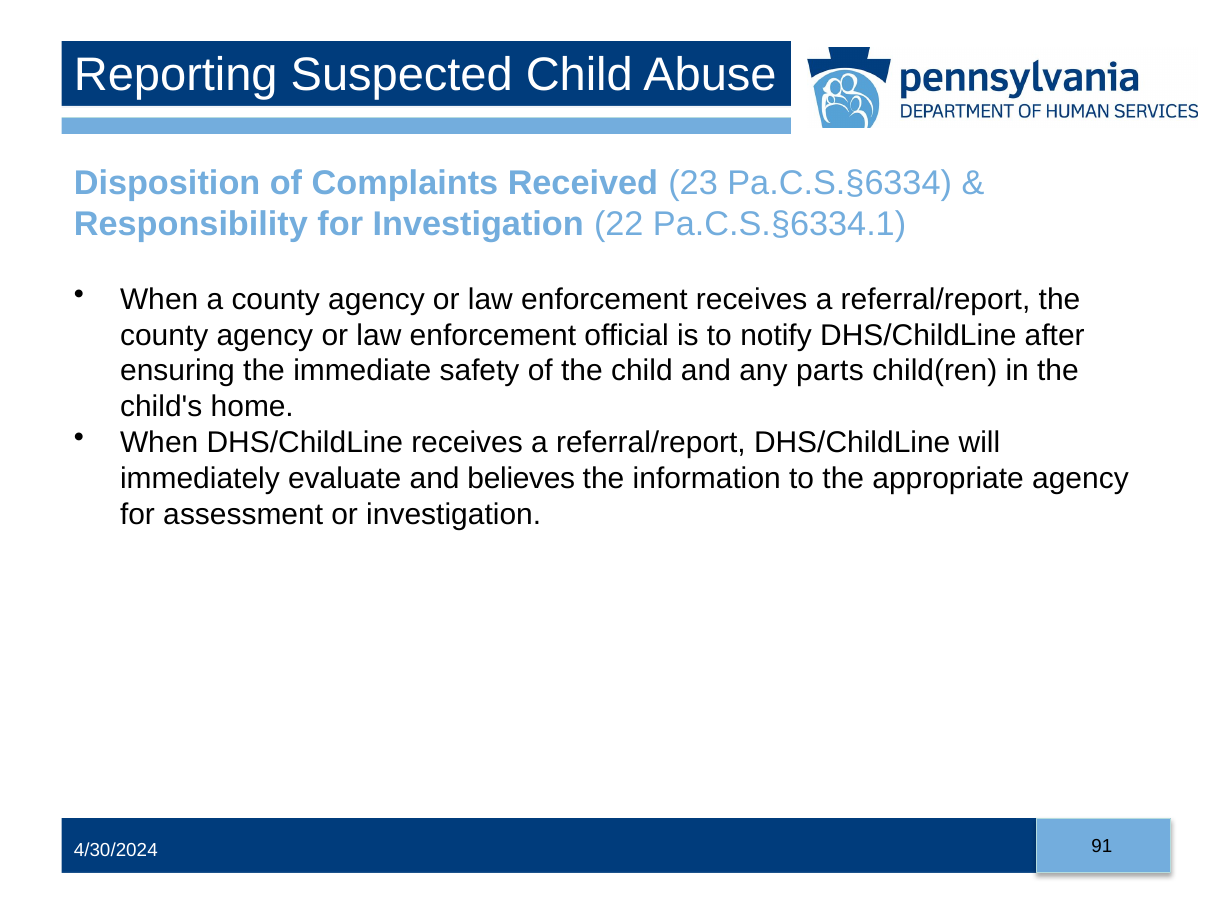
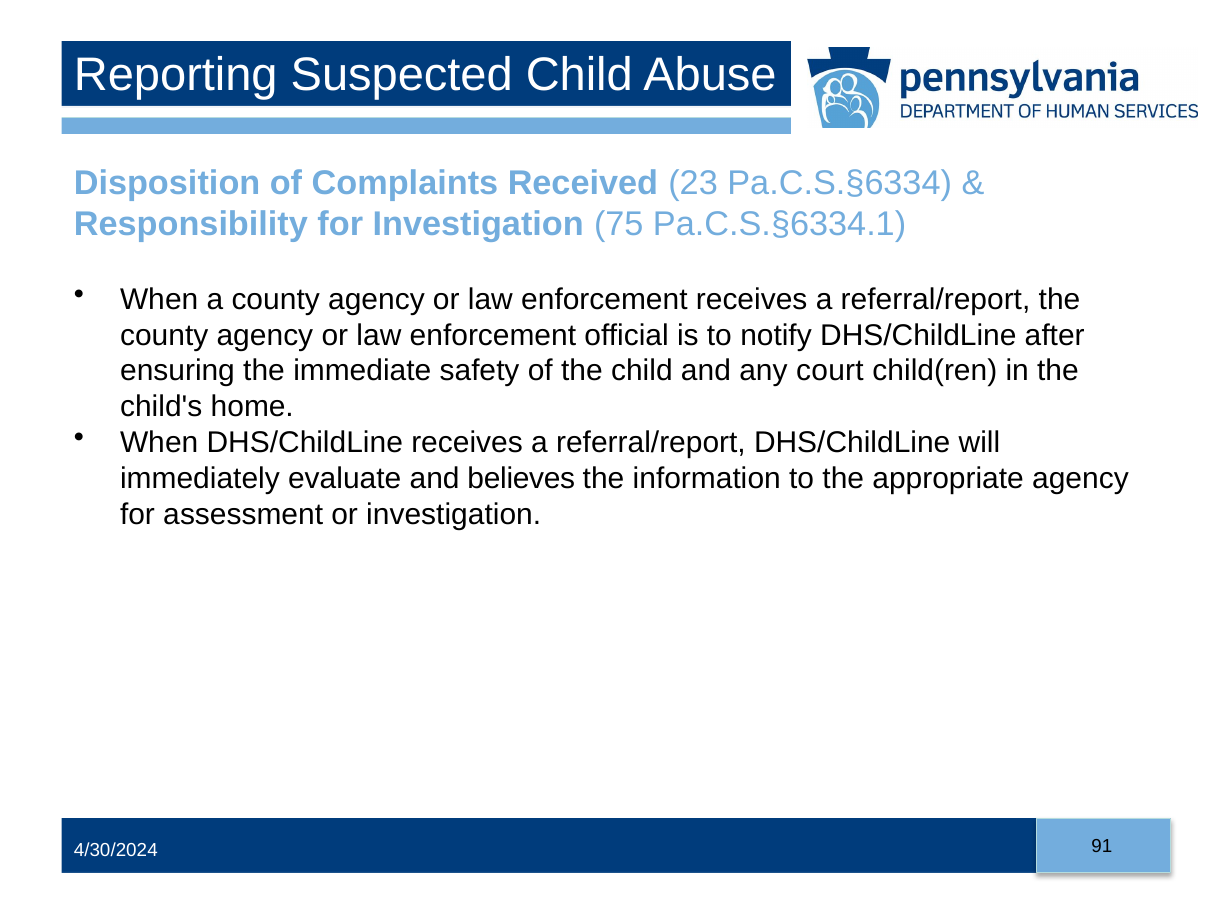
22: 22 -> 75 (619, 224)
parts: parts -> court (830, 371)
